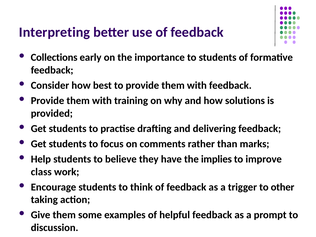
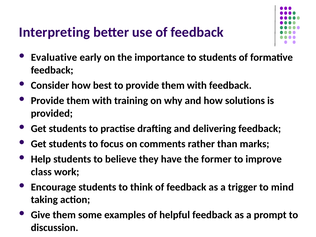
Collections: Collections -> Evaluative (54, 57)
implies: implies -> former (216, 159)
other: other -> mind (282, 187)
